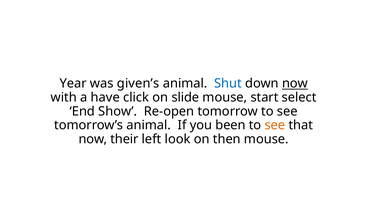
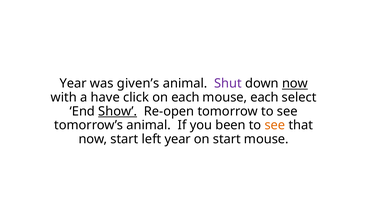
Shut colour: blue -> purple (228, 83)
on slide: slide -> each (185, 97)
mouse start: start -> each (265, 97)
Show underline: none -> present (118, 111)
now their: their -> start (124, 139)
left look: look -> year (178, 139)
on then: then -> start (227, 139)
